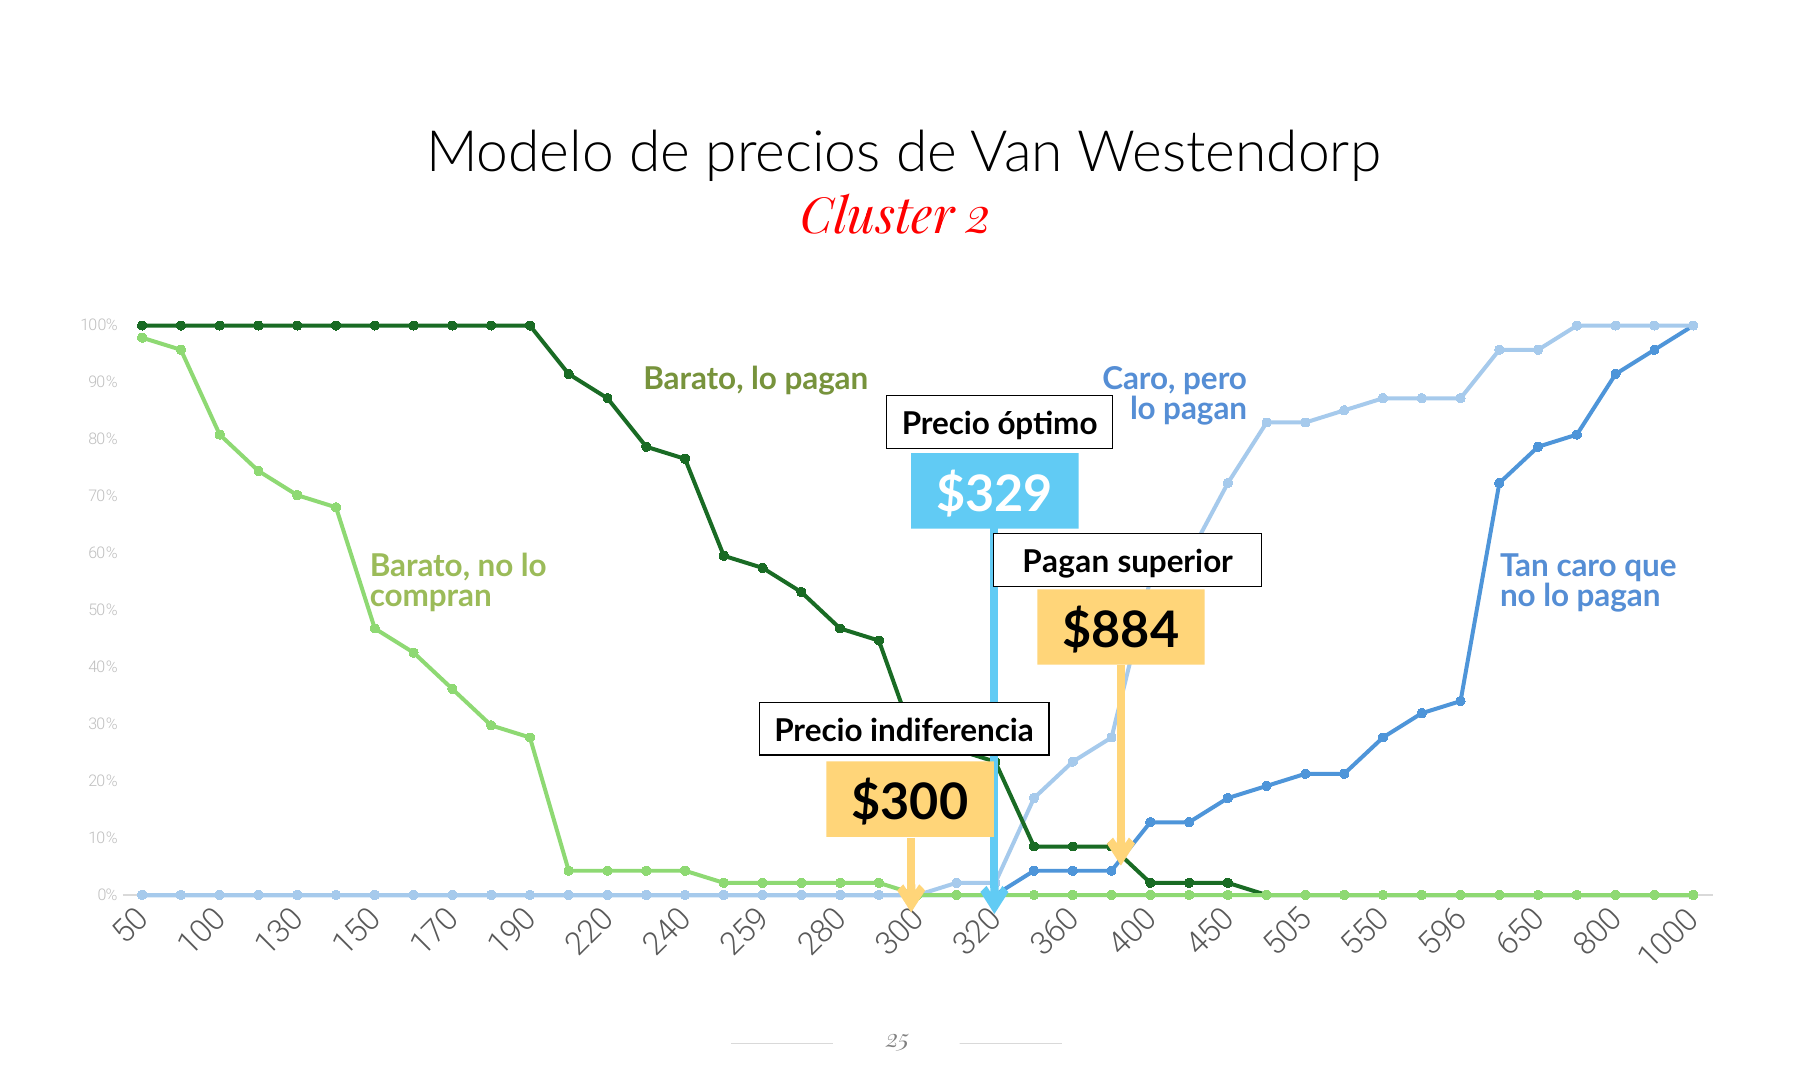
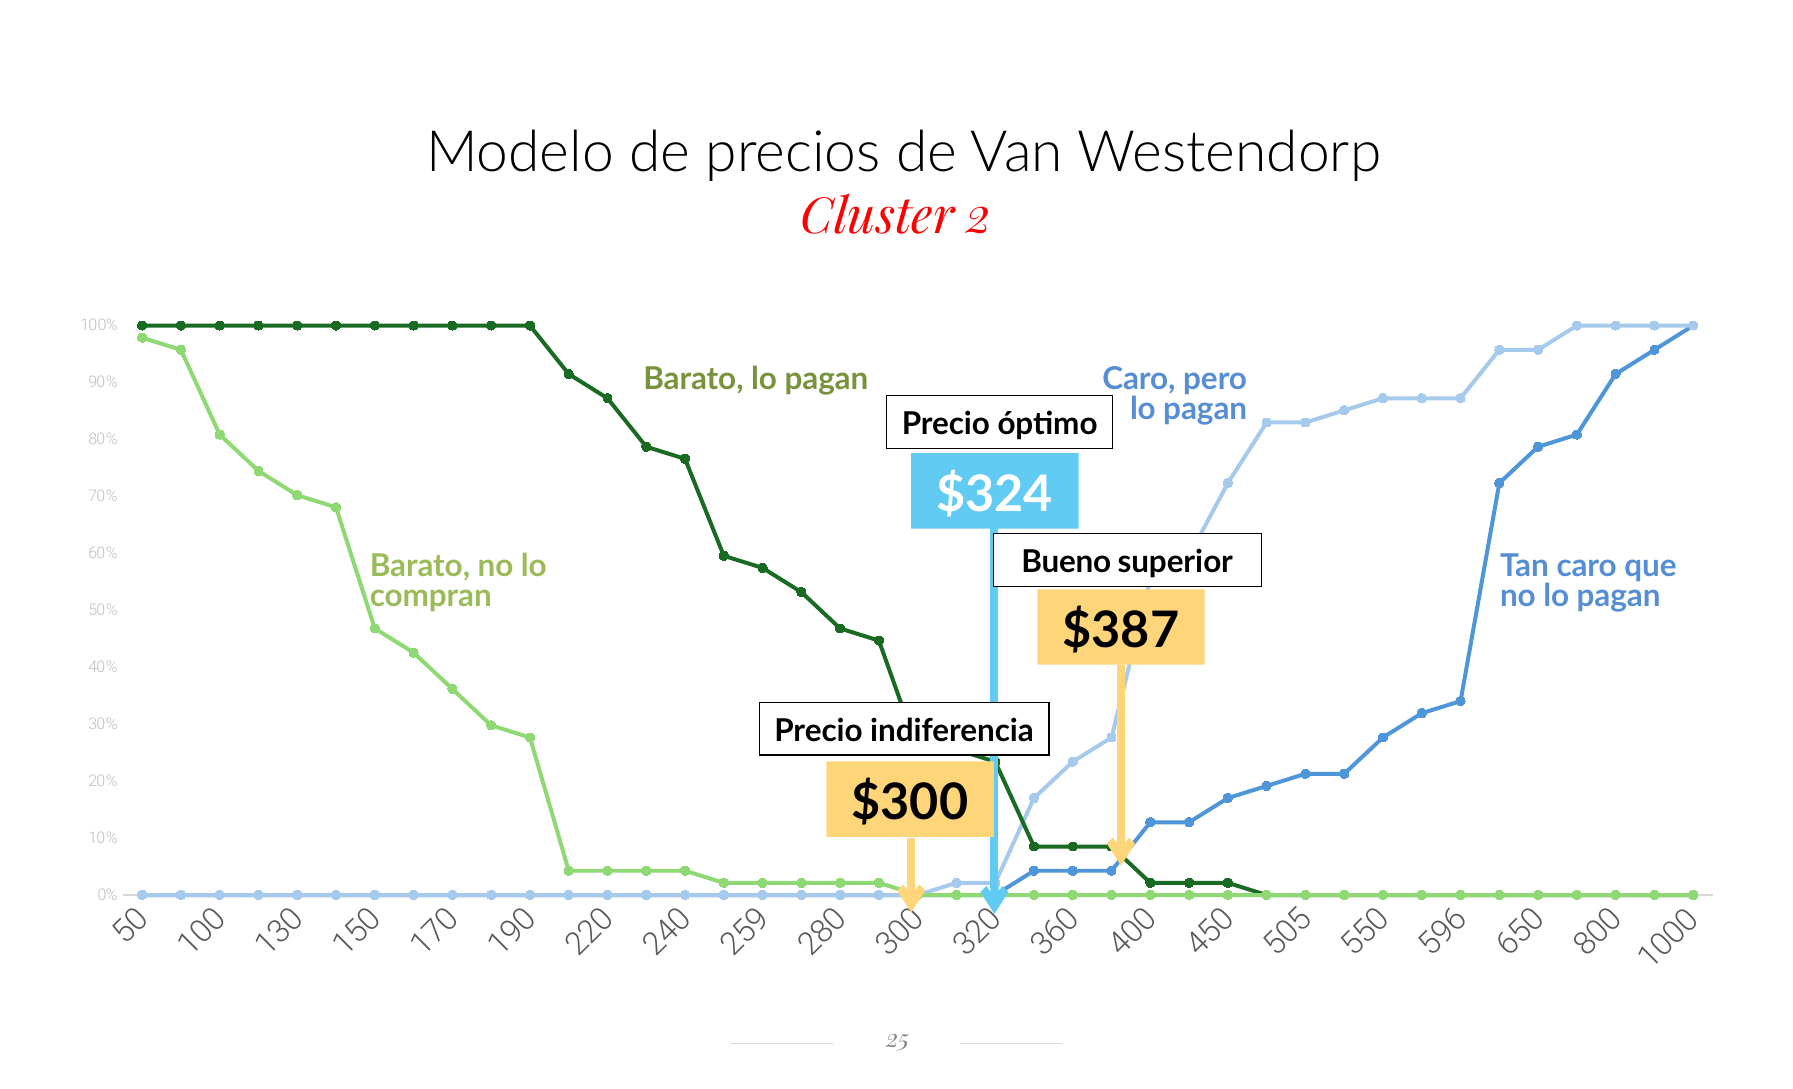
$329: $329 -> $324 (995, 494)
Pagan: Pagan -> Bueno (1066, 562)
$884: $884 -> $387 (1121, 630)
